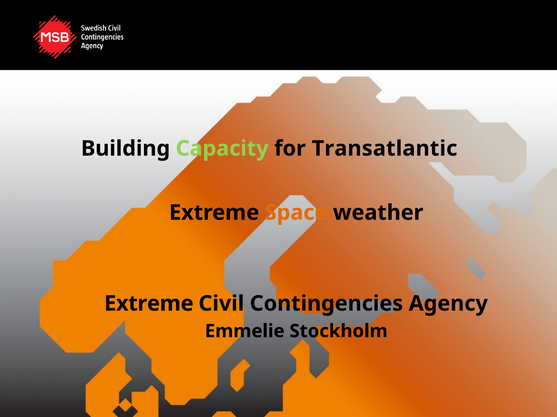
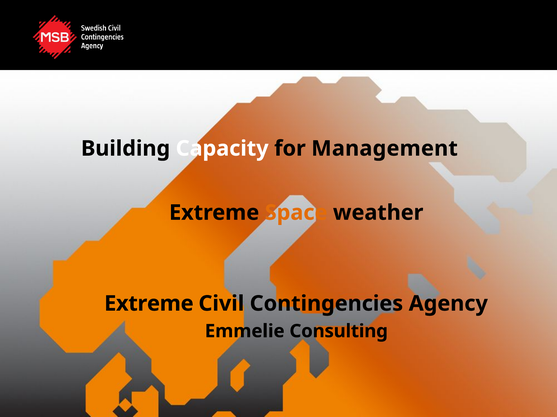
Capacity colour: light green -> white (222, 149)
Transatlantic: Transatlantic -> Management (385, 149)
Stockholm: Stockholm -> Consulting (339, 332)
